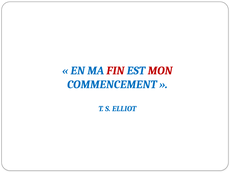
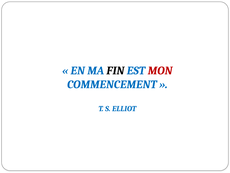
FIN colour: red -> black (115, 70)
